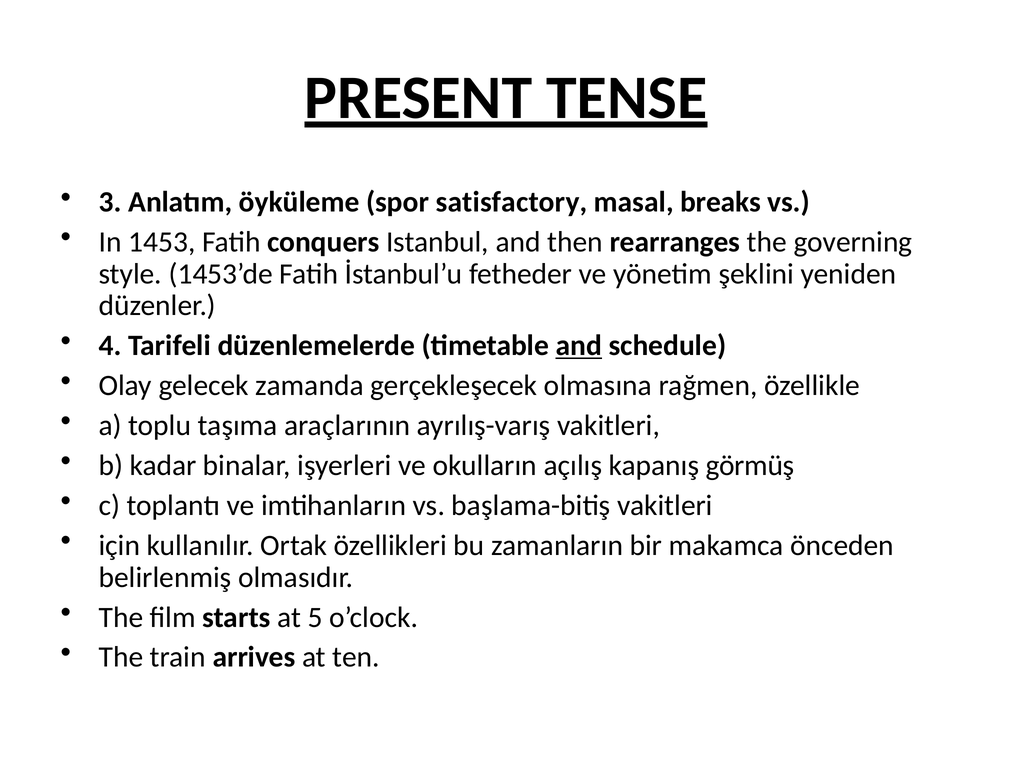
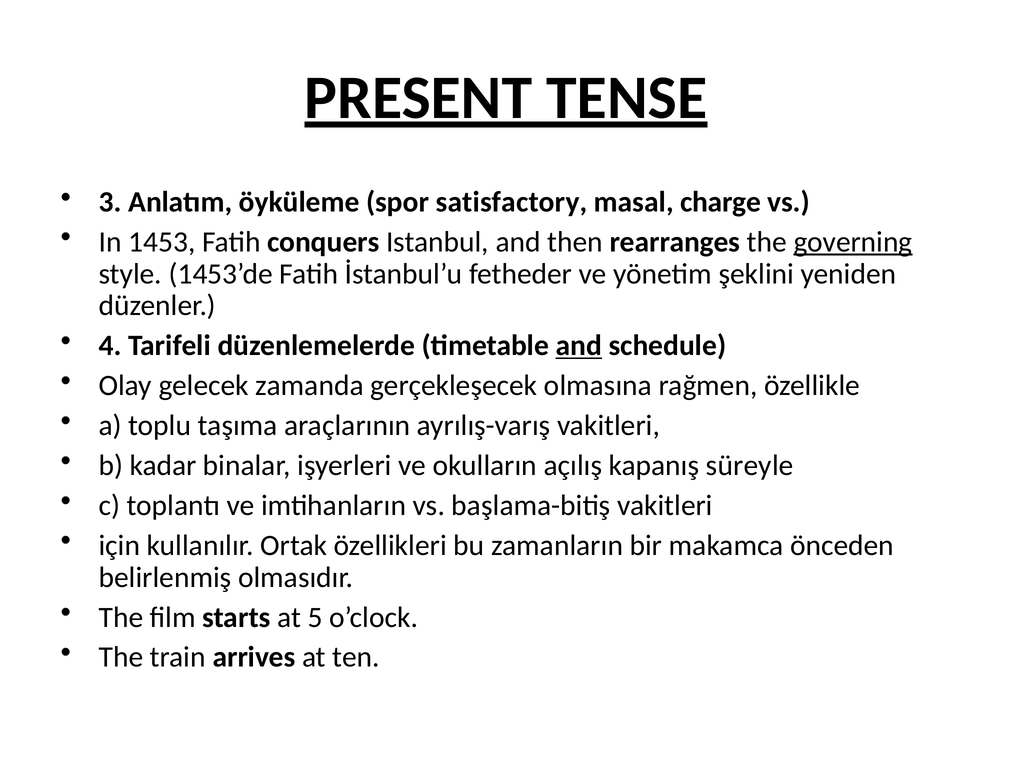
breaks: breaks -> charge (721, 202)
governing underline: none -> present (853, 242)
görmüş: görmüş -> süreyle (750, 465)
